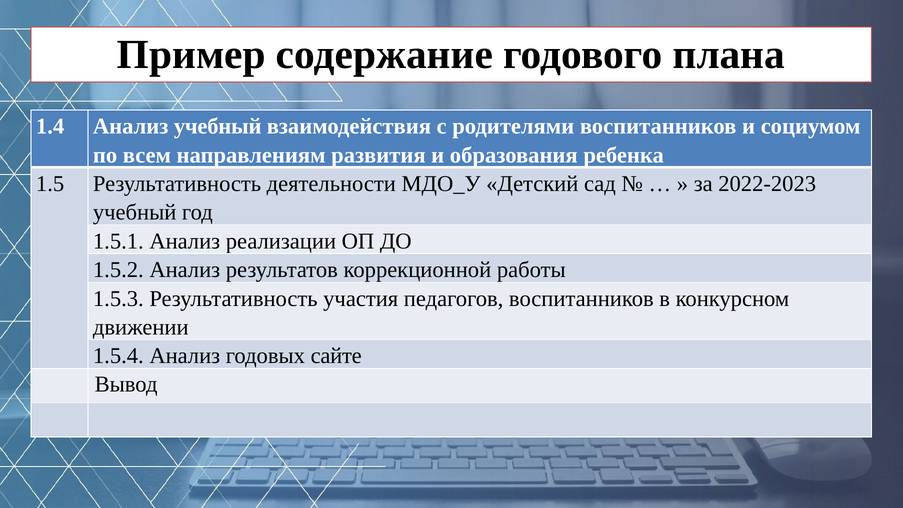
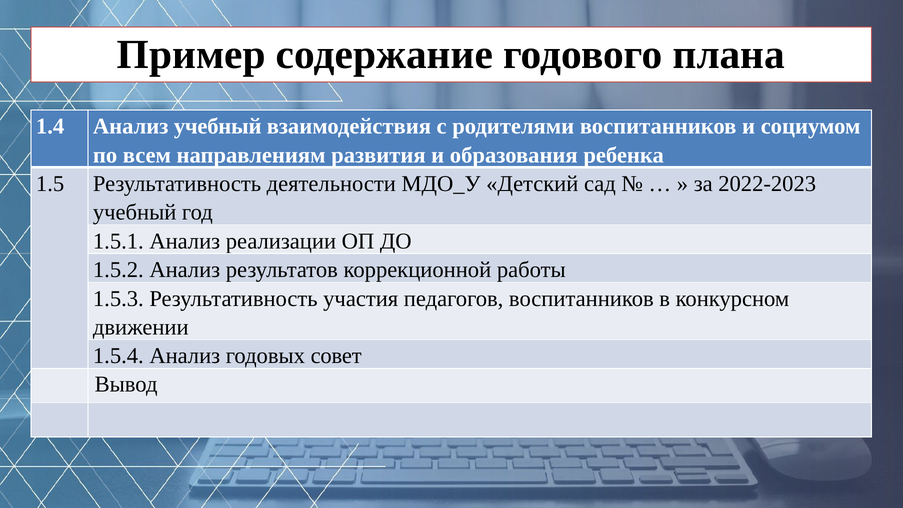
сайте: сайте -> совет (336, 356)
